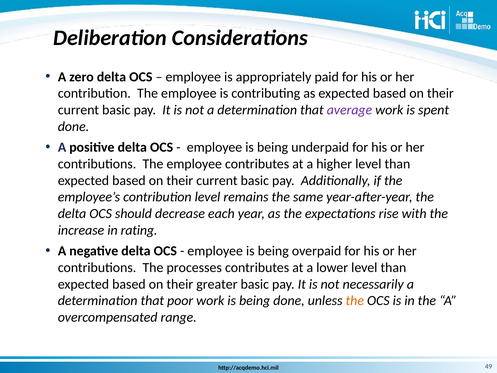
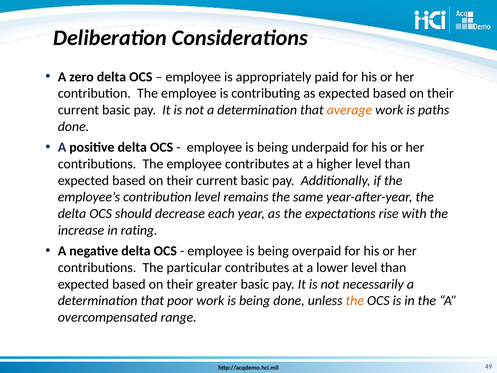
average colour: purple -> orange (349, 110)
spent: spent -> paths (434, 110)
processes: processes -> particular (194, 267)
